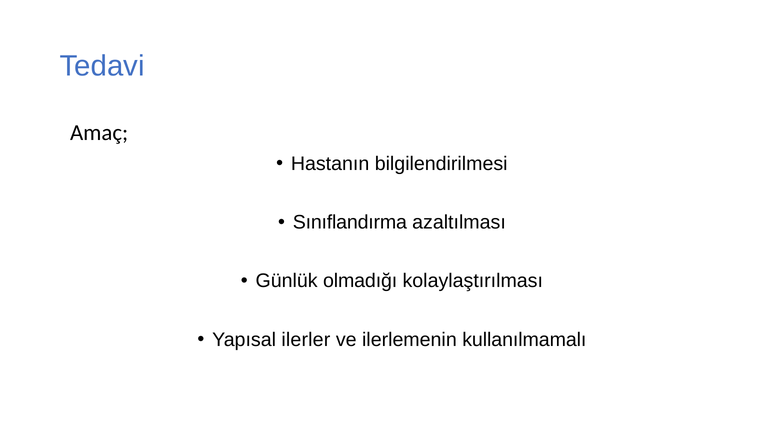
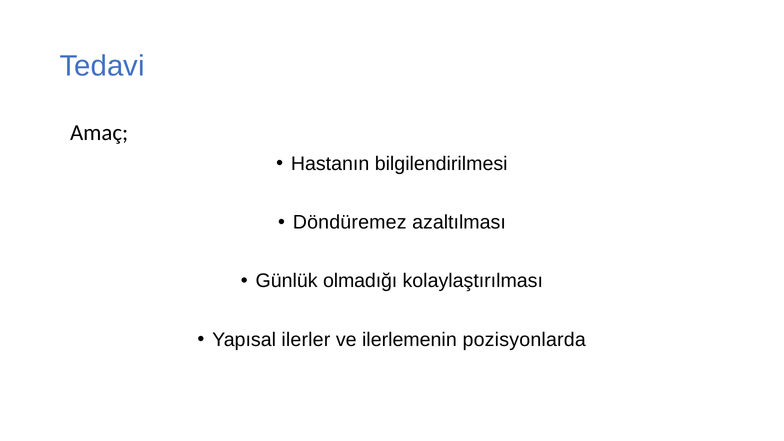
Sınıflandırma: Sınıflandırma -> Döndüremez (350, 222)
kullanılmamalı: kullanılmamalı -> pozisyonlarda (524, 340)
